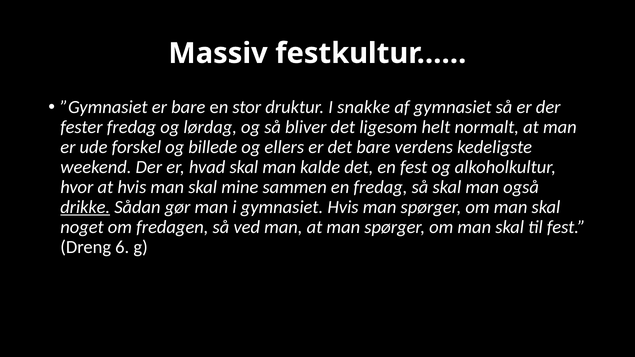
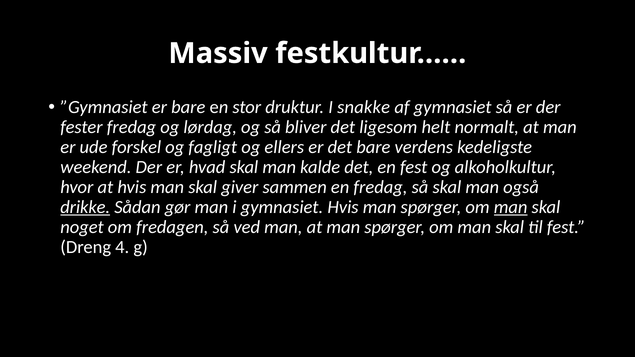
billede: billede -> fagligt (213, 147)
mine: mine -> giver (240, 187)
man underline: none -> present (511, 207)
6: 6 -> 4 (122, 247)
